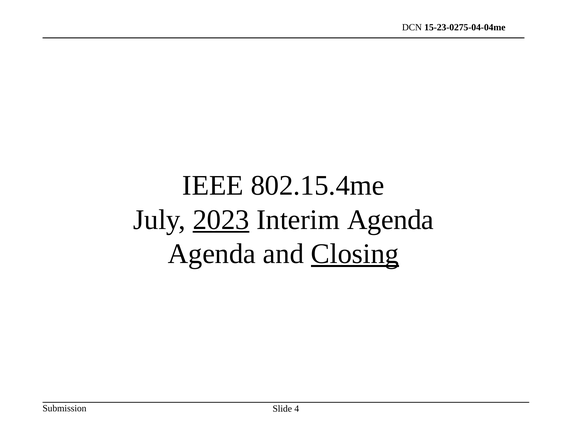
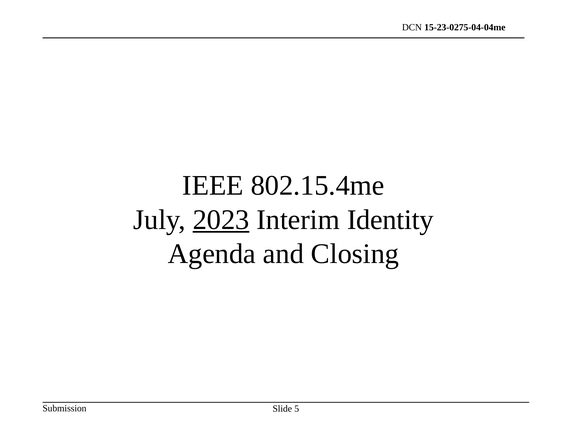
Interim Agenda: Agenda -> Identity (390, 219)
Closing underline: present -> none (355, 253)
4: 4 -> 5 (297, 408)
